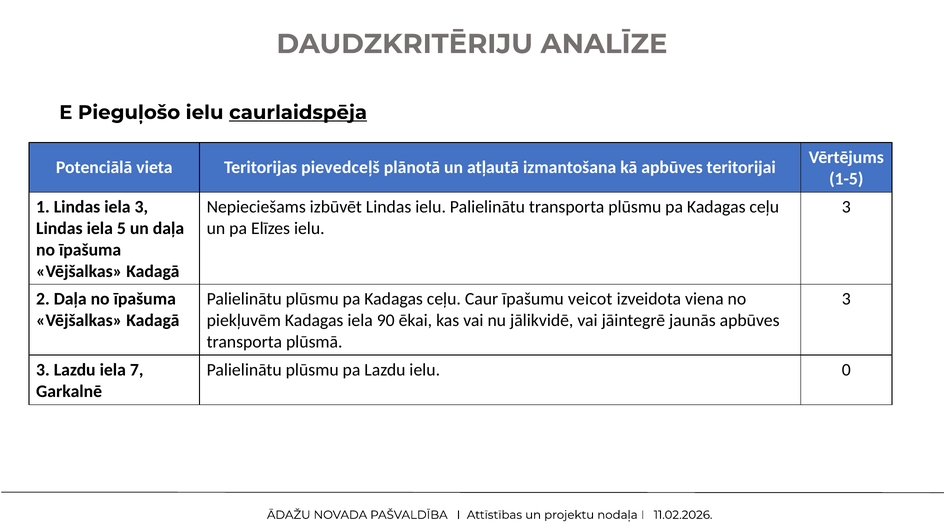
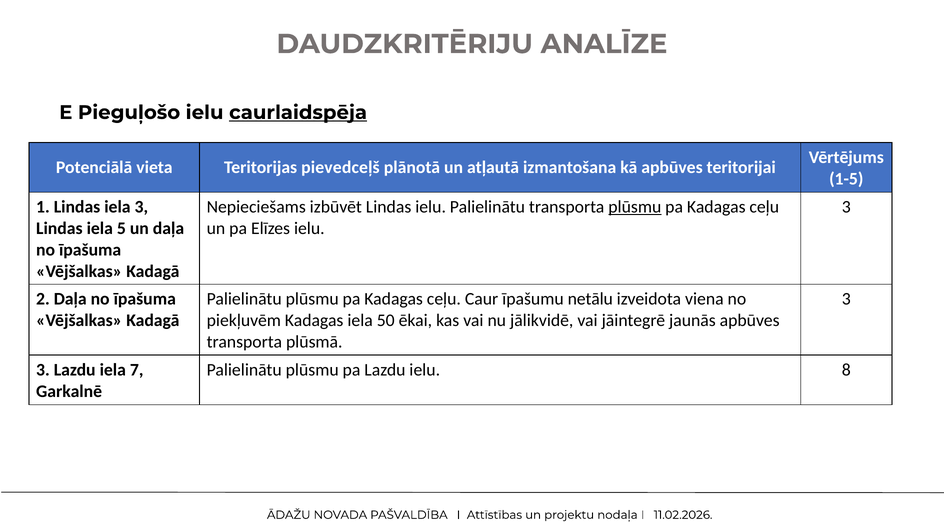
plūsmu underline: none -> present (635, 207)
veicot: veicot -> netālu (590, 299)
90: 90 -> 50 (386, 320)
0: 0 -> 8 (846, 370)
